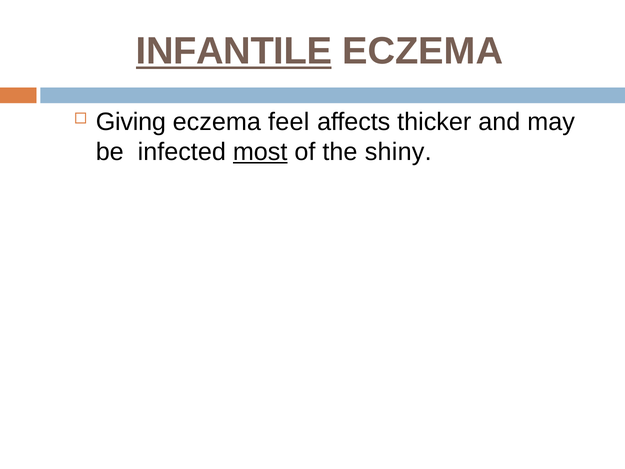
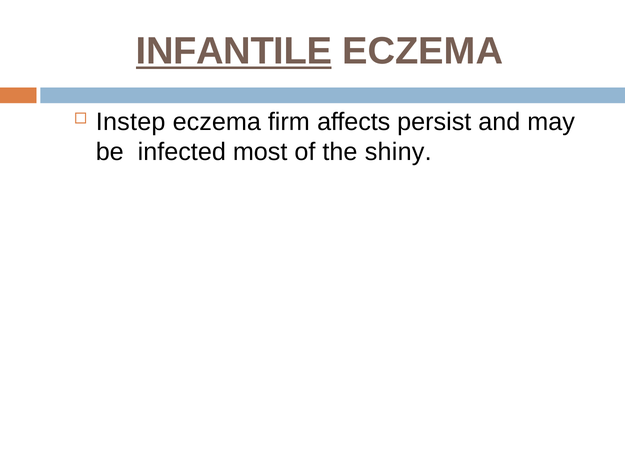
Giving: Giving -> Instep (131, 122)
feel: feel -> firm (289, 122)
thicker: thicker -> persist (434, 122)
most underline: present -> none (260, 152)
